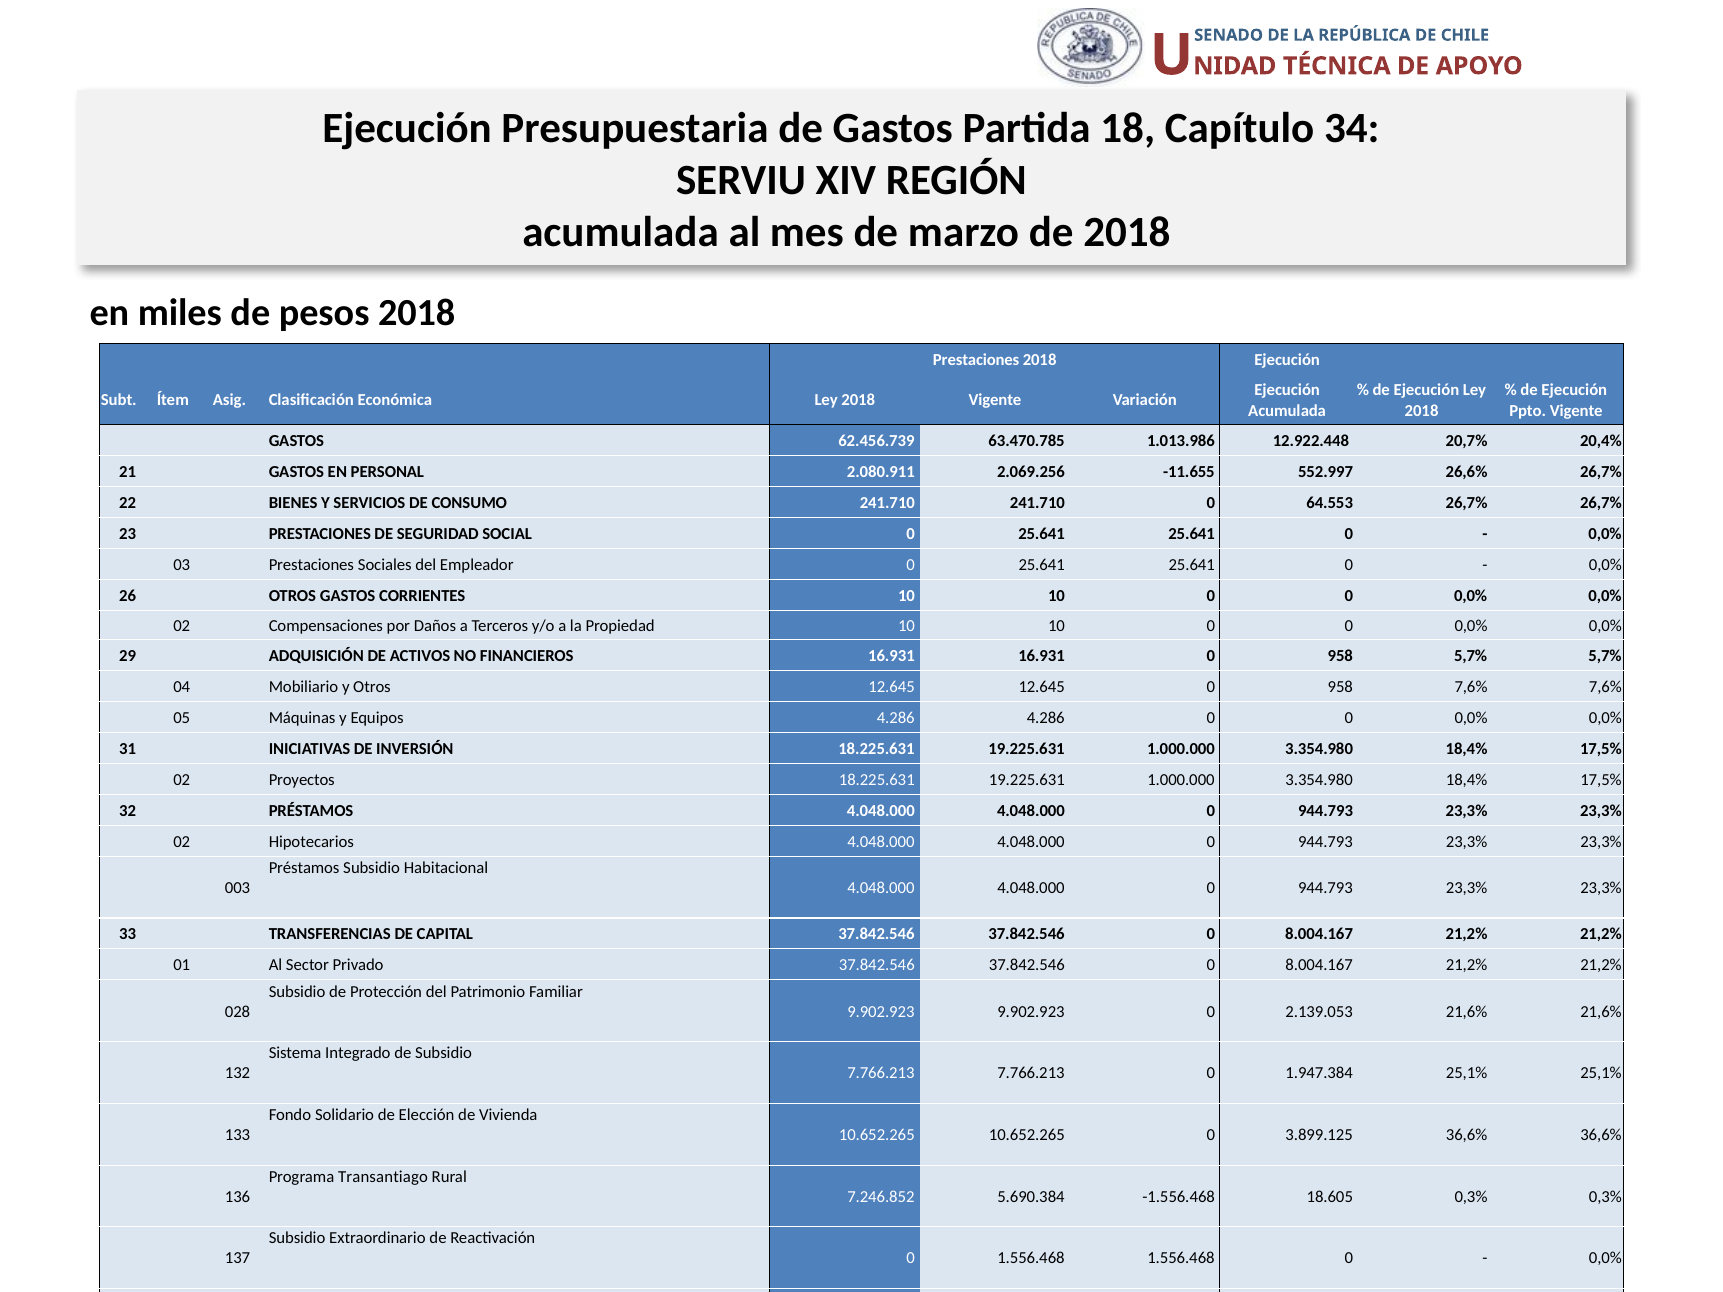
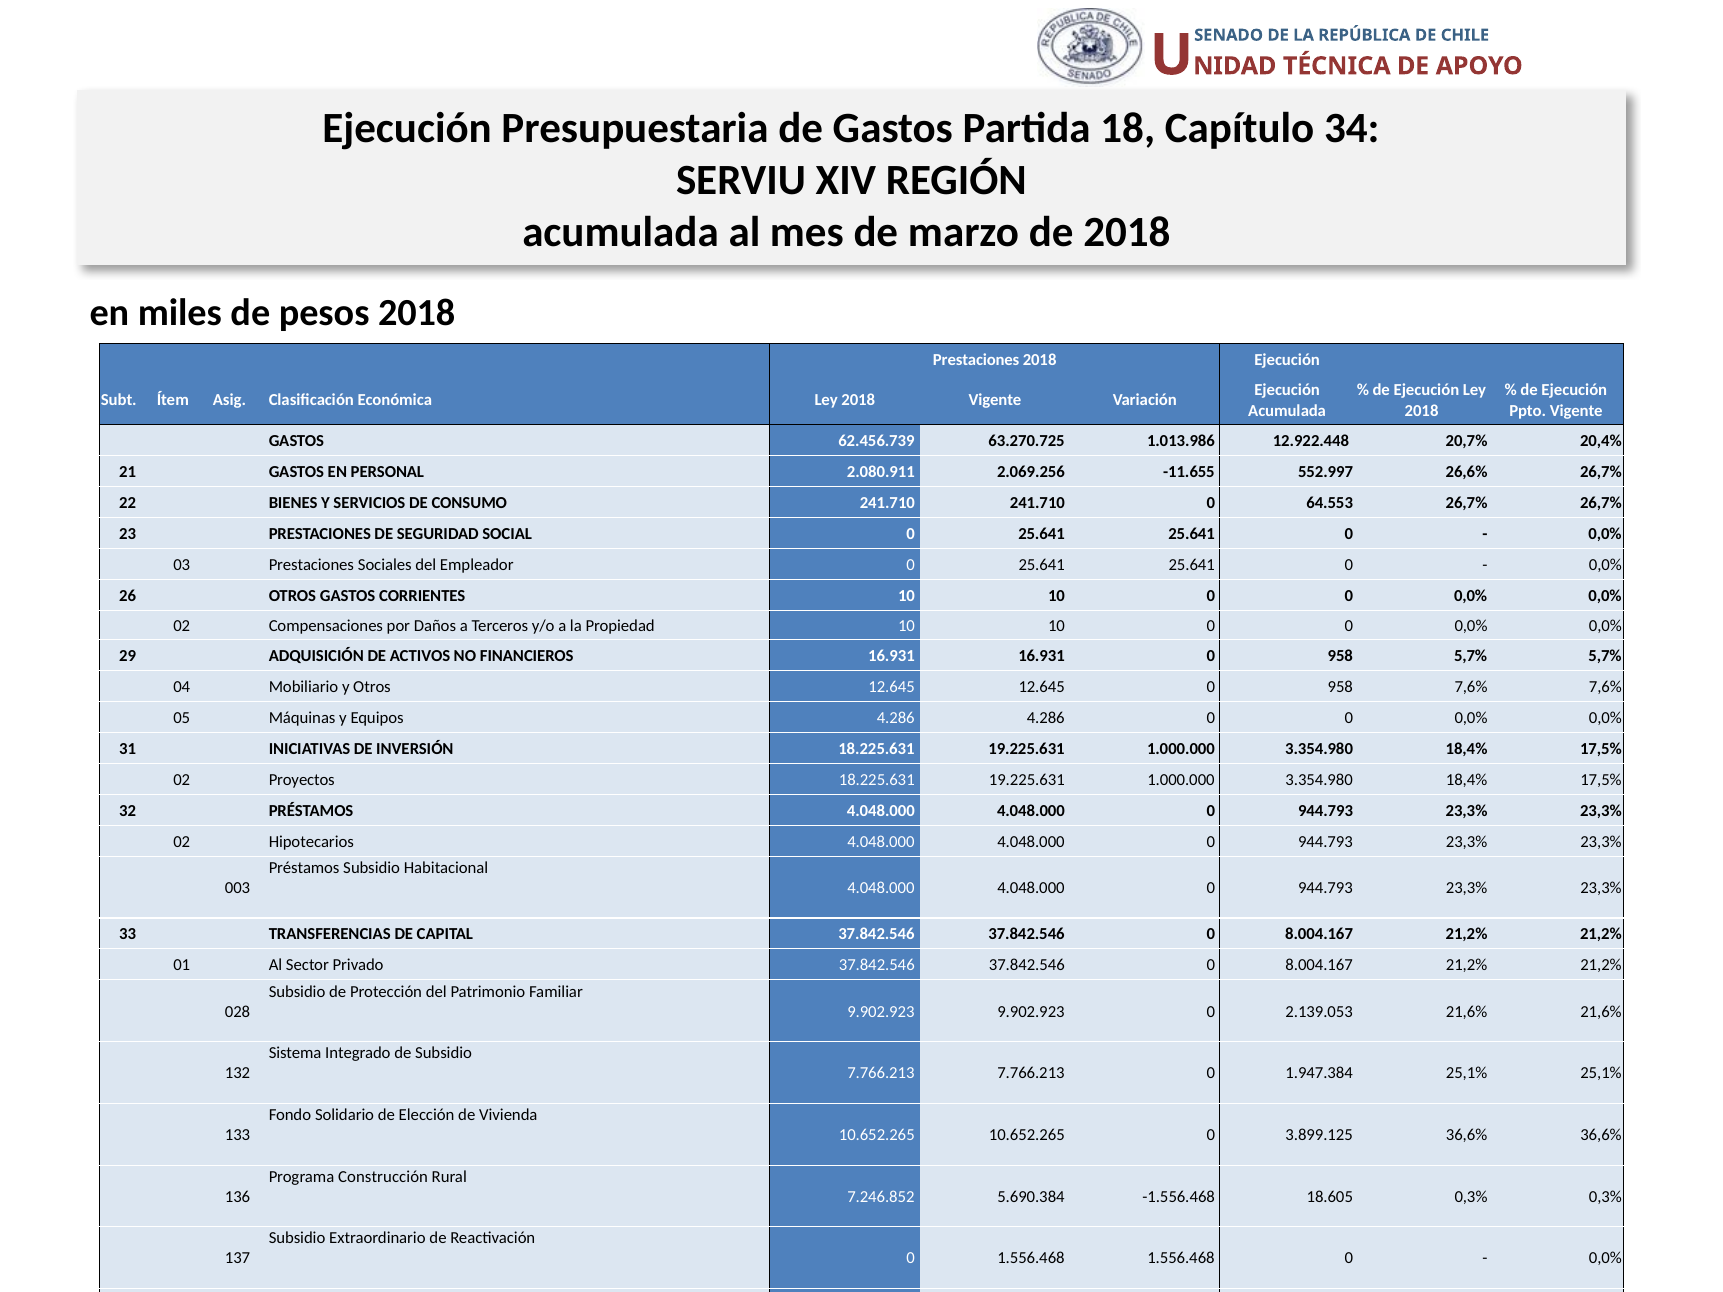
63.470.785: 63.470.785 -> 63.270.725 (1027, 441)
Transantiago: Transantiago -> Construcción (383, 1177)
